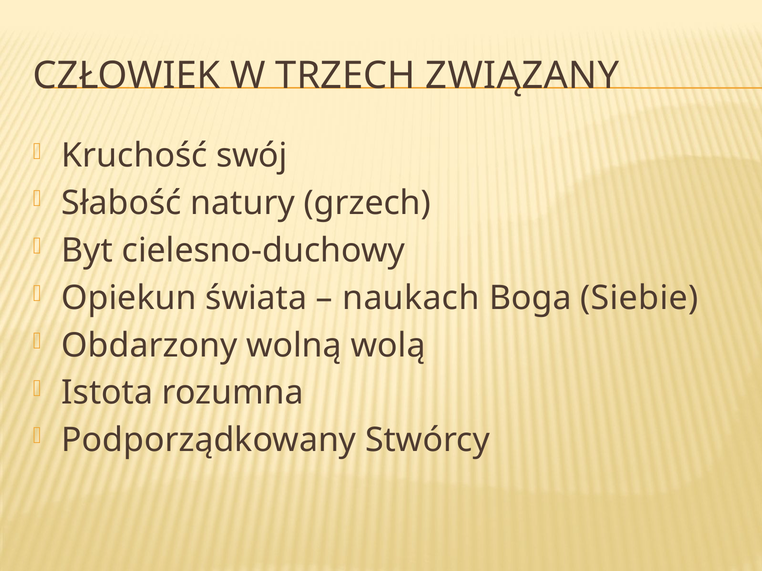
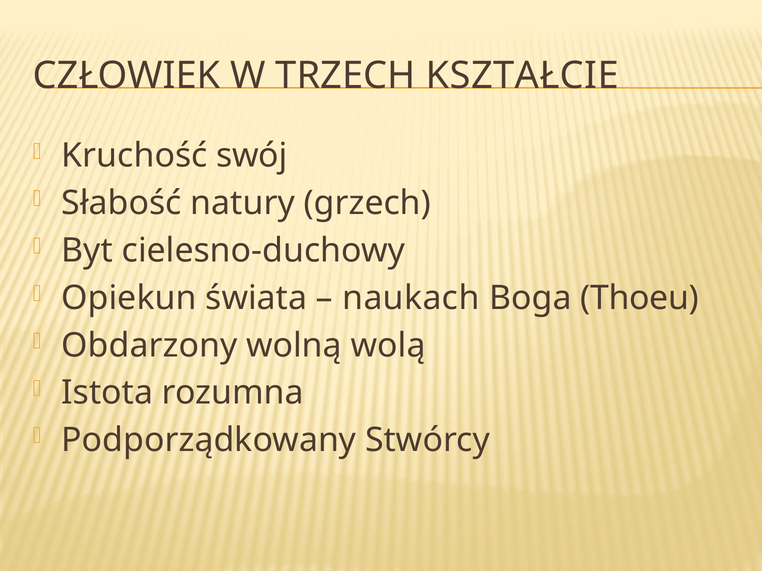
ZWIĄZANY: ZWIĄZANY -> KSZTAŁCIE (522, 76)
Siebie: Siebie -> Thoeu (640, 298)
